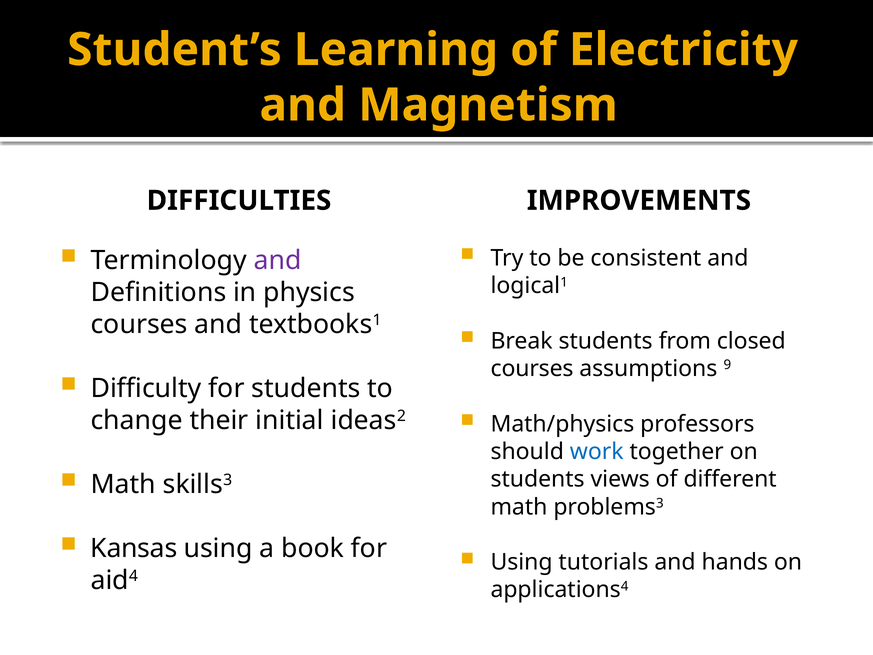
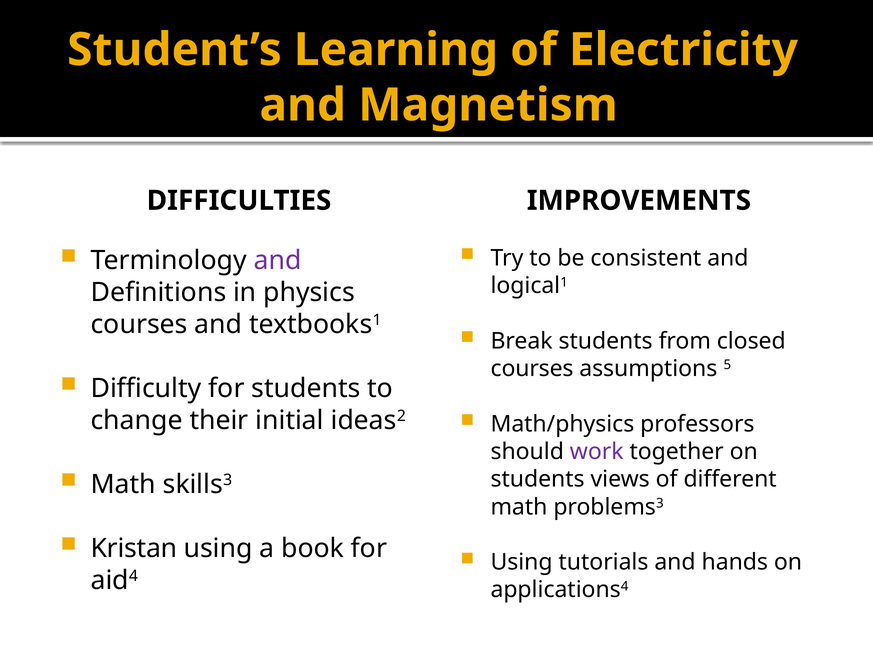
9: 9 -> 5 (727, 365)
work colour: blue -> purple (597, 451)
Kansas: Kansas -> Kristan (134, 548)
